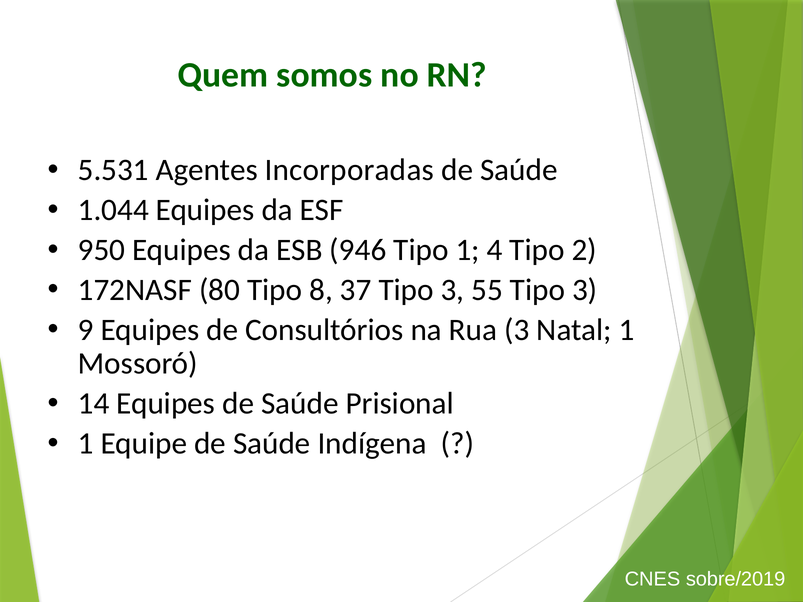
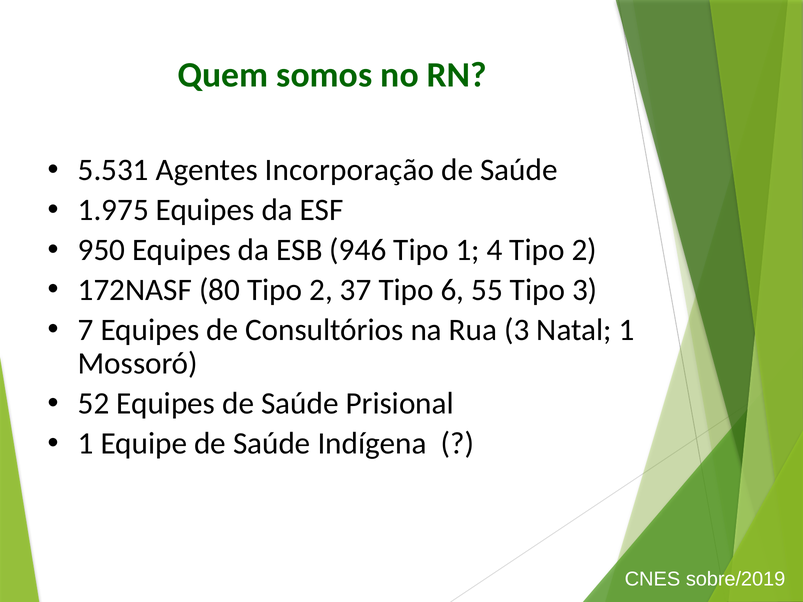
Incorporadas: Incorporadas -> Incorporação (349, 170)
1.044: 1.044 -> 1.975 (113, 210)
80 Tipo 8: 8 -> 2 (321, 290)
37 Tipo 3: 3 -> 6 (452, 290)
9: 9 -> 7 (86, 330)
14: 14 -> 52 (94, 404)
